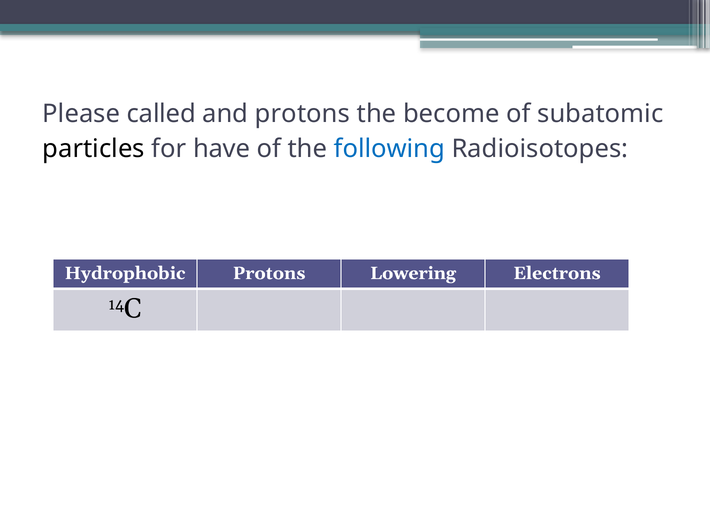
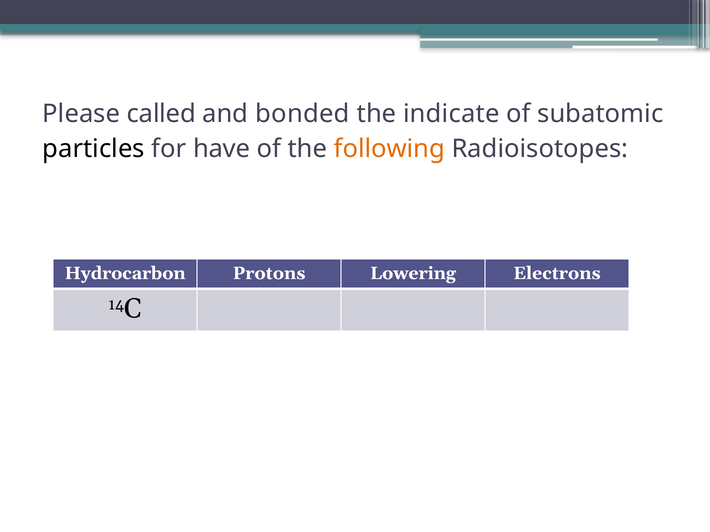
and protons: protons -> bonded (302, 114)
become: become -> indicate (451, 114)
following colour: blue -> orange (389, 149)
Hydrophobic: Hydrophobic -> Hydrocarbon (125, 274)
